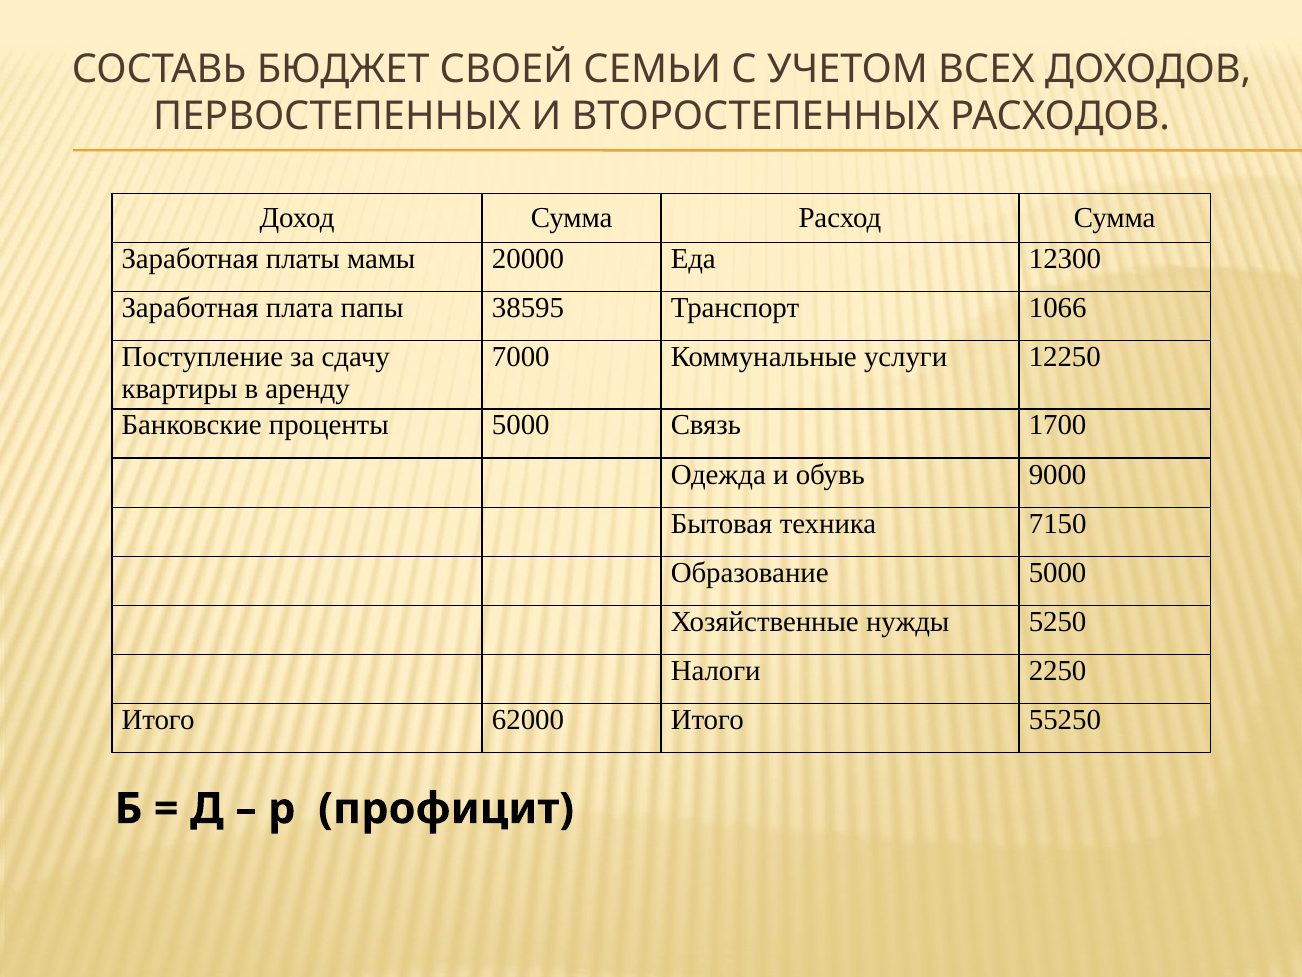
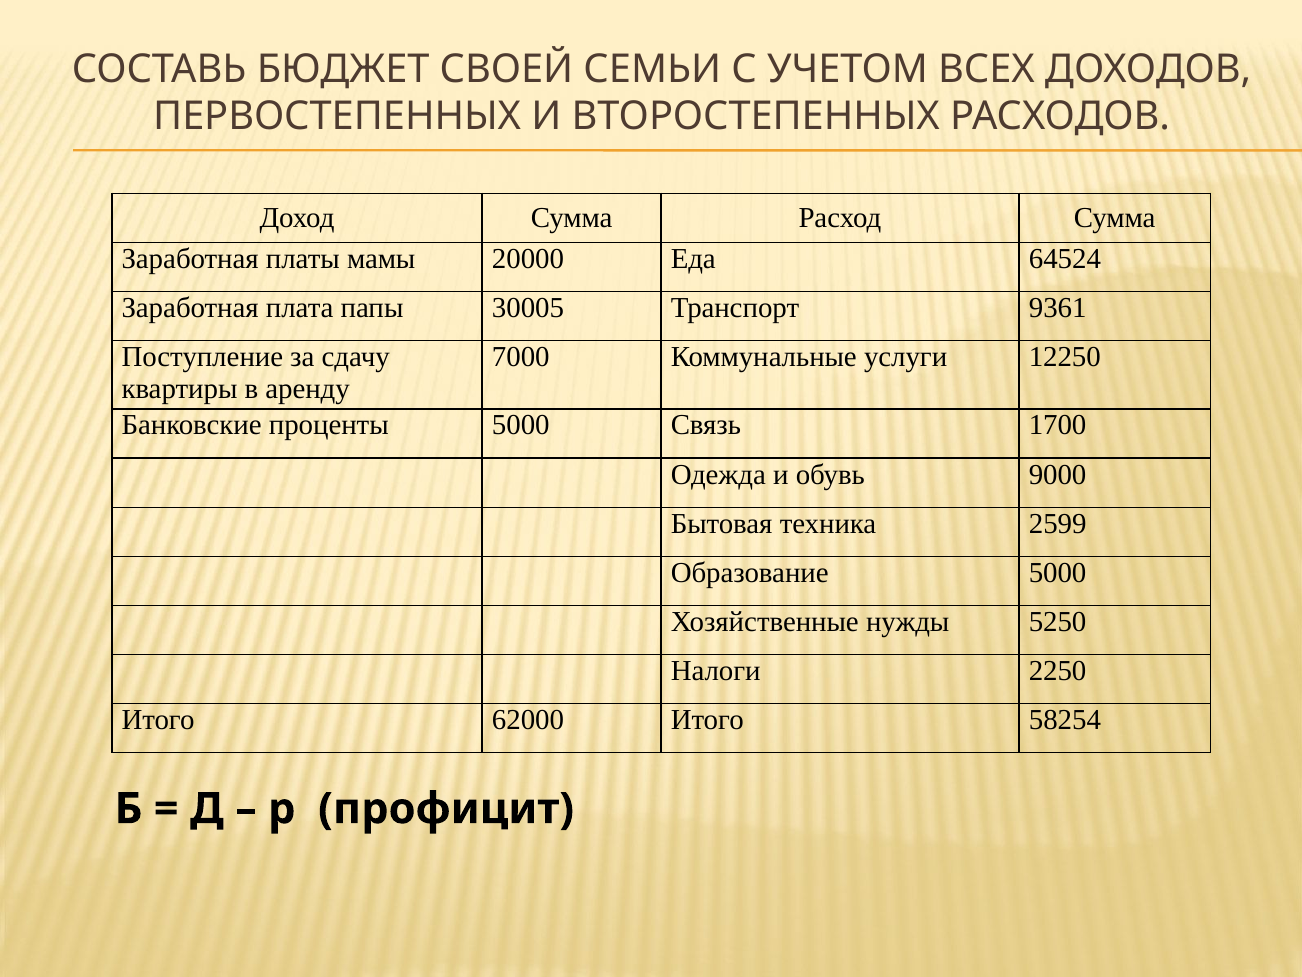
12300: 12300 -> 64524 (1065, 259)
38595: 38595 -> 30005 (528, 308)
1066: 1066 -> 9361 (1058, 308)
7150: 7150 -> 2599 (1058, 523)
55250: 55250 -> 58254 (1065, 720)
